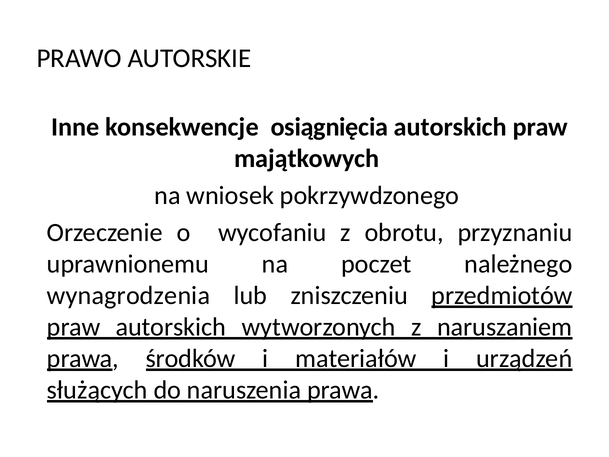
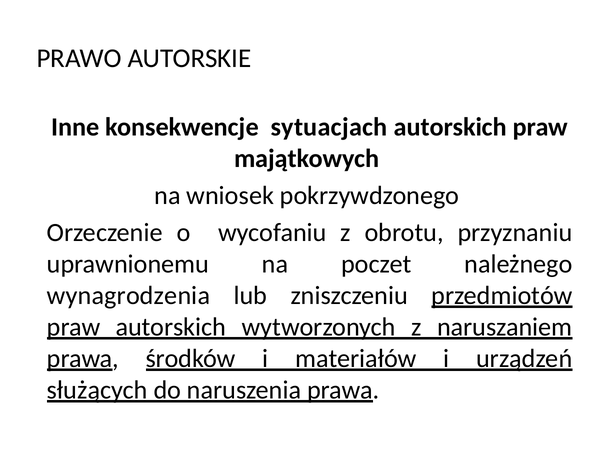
osiągnięcia: osiągnięcia -> sytuacjach (329, 127)
